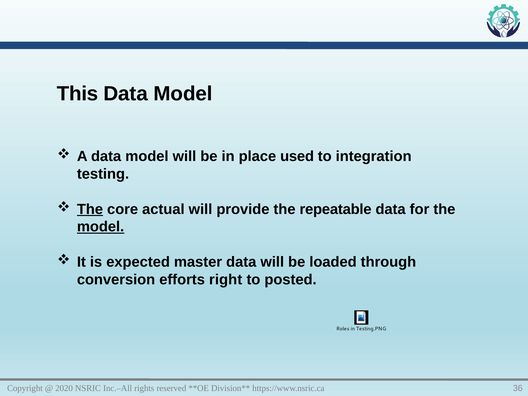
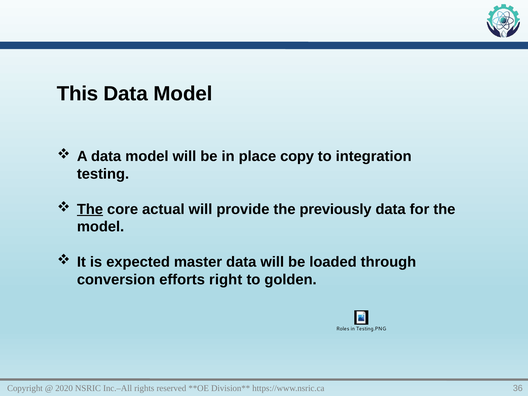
used: used -> copy (297, 156)
repeatable: repeatable -> previously (336, 209)
model underline: present -> none (101, 227)
posted: posted -> golden (291, 280)
